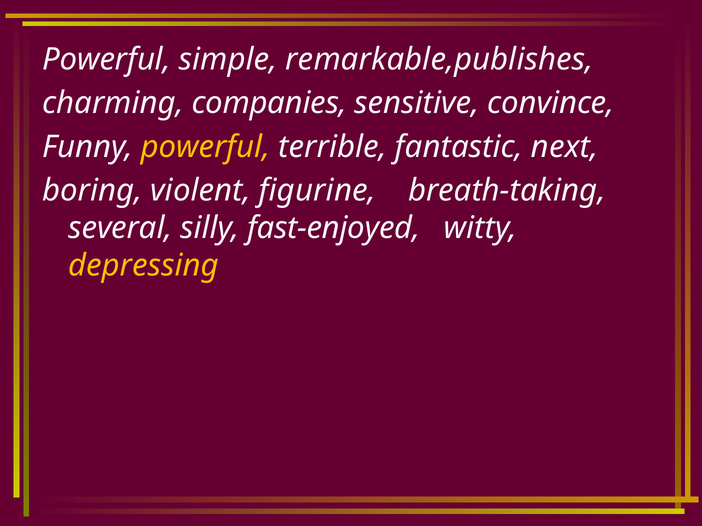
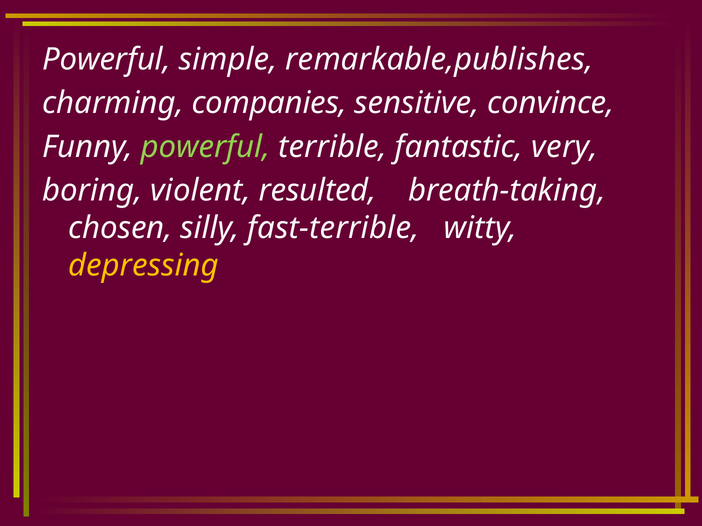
powerful colour: yellow -> light green (205, 147)
next: next -> very (565, 147)
figurine: figurine -> resulted (318, 191)
several: several -> chosen (120, 228)
fast-enjoyed: fast-enjoyed -> fast-terrible (333, 228)
